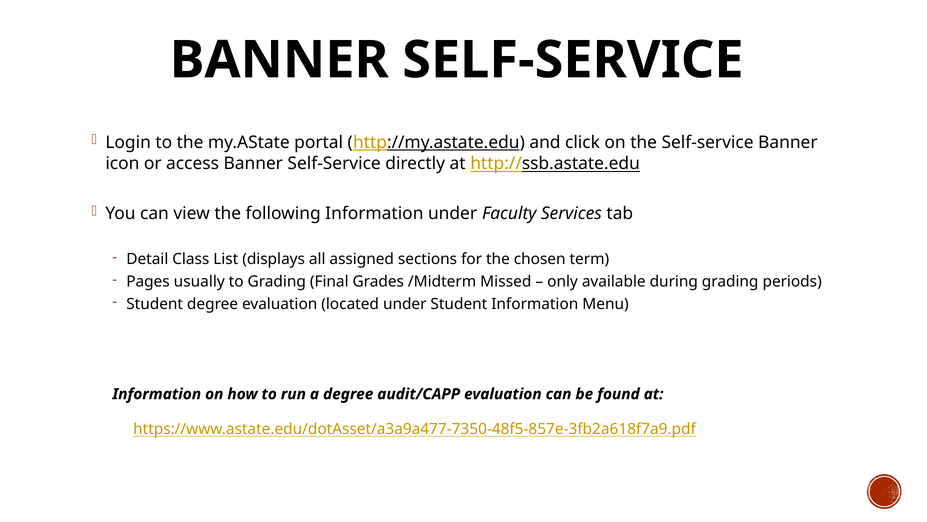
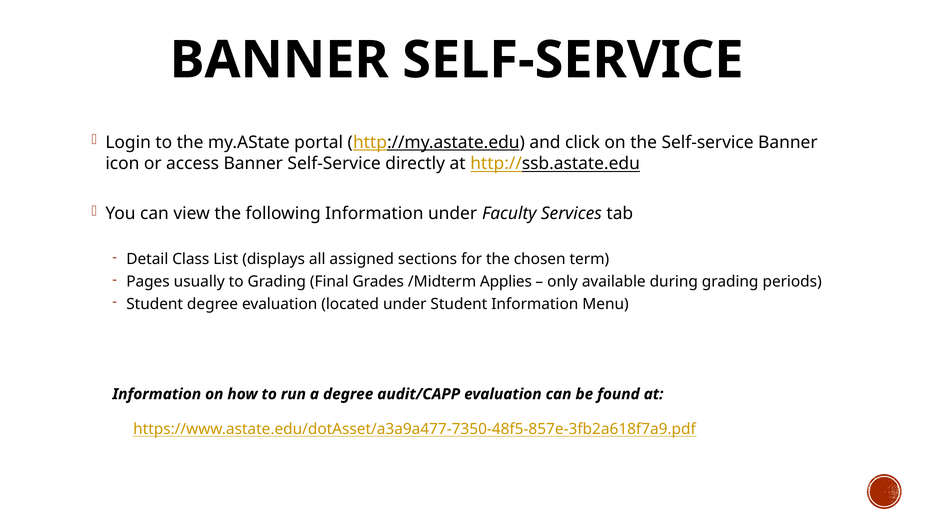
Missed: Missed -> Applies (506, 281)
